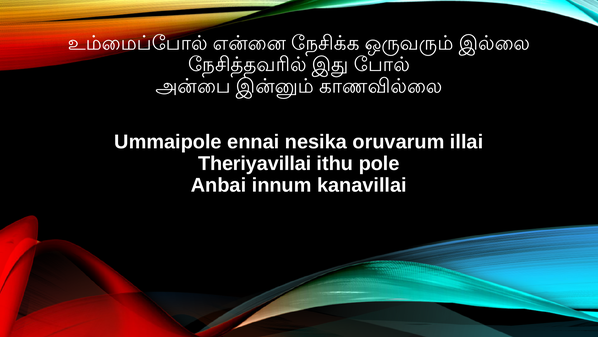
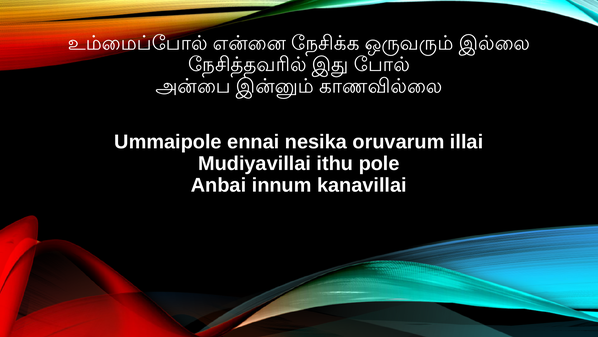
Theriyavillai: Theriyavillai -> Mudiyavillai (255, 163)
